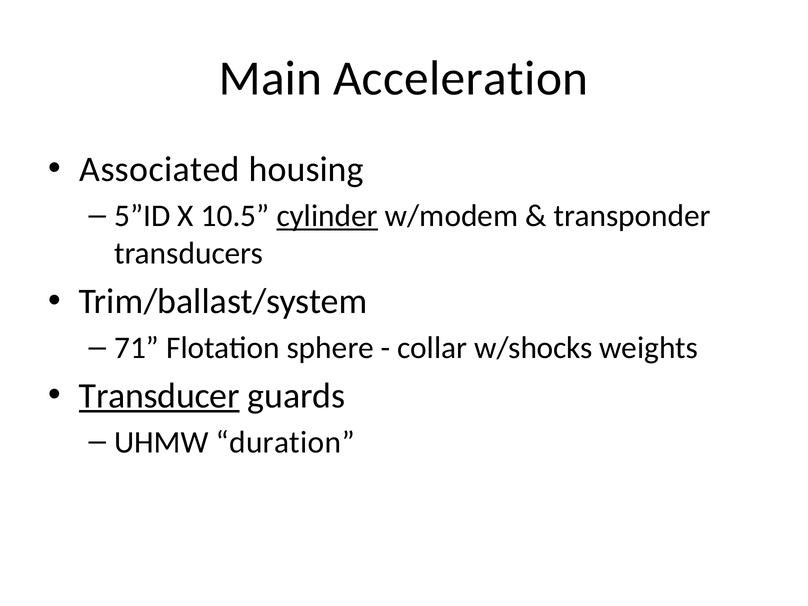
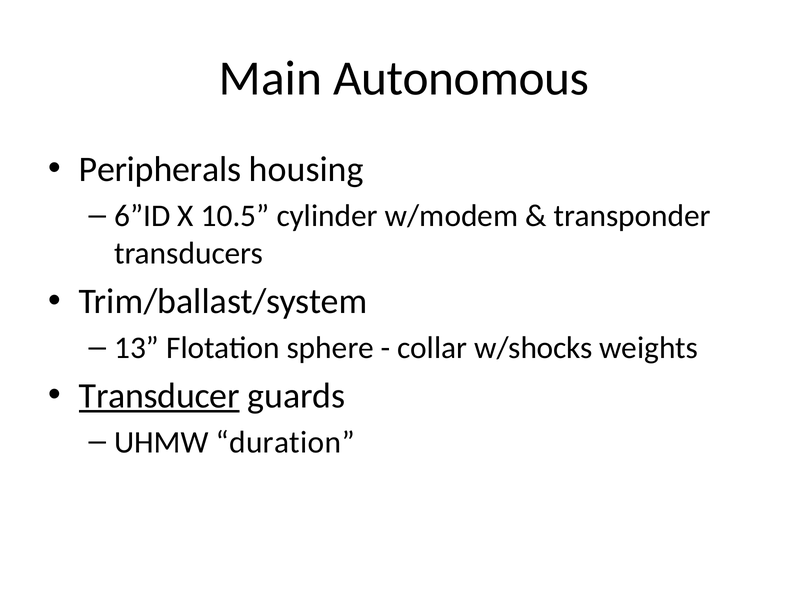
Acceleration: Acceleration -> Autonomous (461, 78)
Associated: Associated -> Peripherals (160, 170)
5”ID: 5”ID -> 6”ID (142, 216)
cylinder underline: present -> none (327, 216)
71: 71 -> 13 (137, 348)
